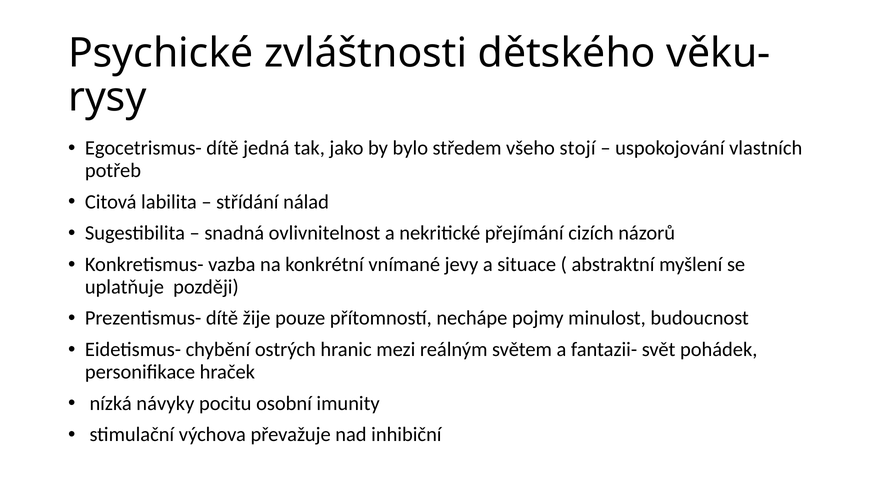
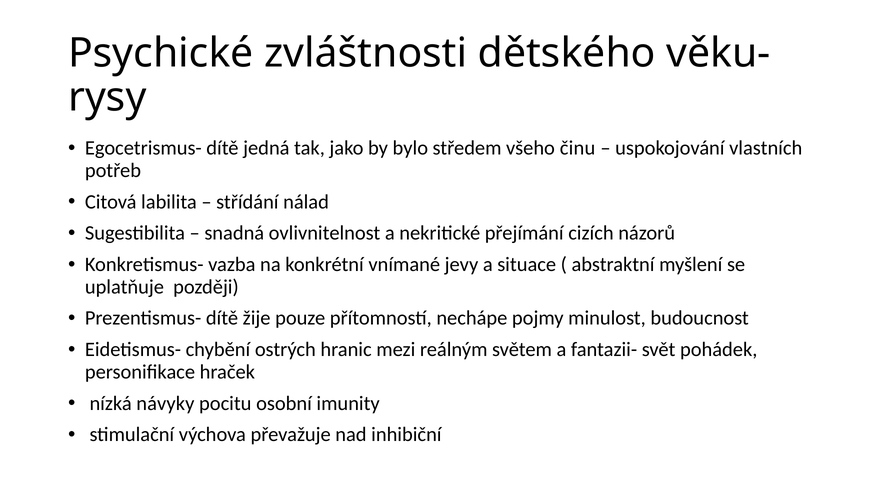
stojí: stojí -> činu (578, 148)
